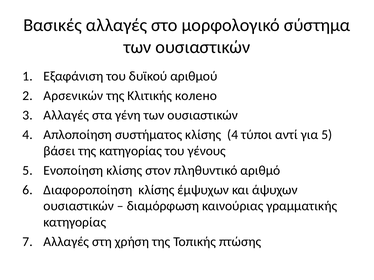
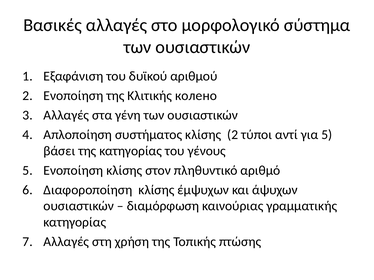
Αρσενικών: Αρσενικών -> Ενοποίηση (73, 96)
κλίσης 4: 4 -> 2 (233, 135)
